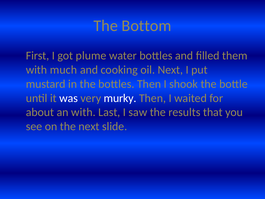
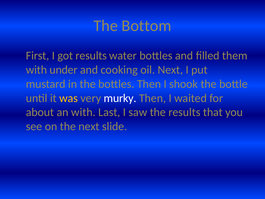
got plume: plume -> results (91, 56)
much: much -> under (64, 70)
was colour: white -> yellow (69, 98)
